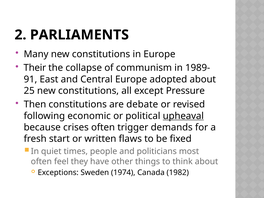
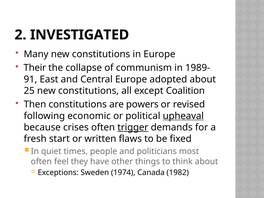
PARLIAMENTS: PARLIAMENTS -> INVESTIGATED (80, 35)
Pressure: Pressure -> Coalition (185, 91)
debate: debate -> powers (142, 104)
trigger underline: none -> present (133, 127)
